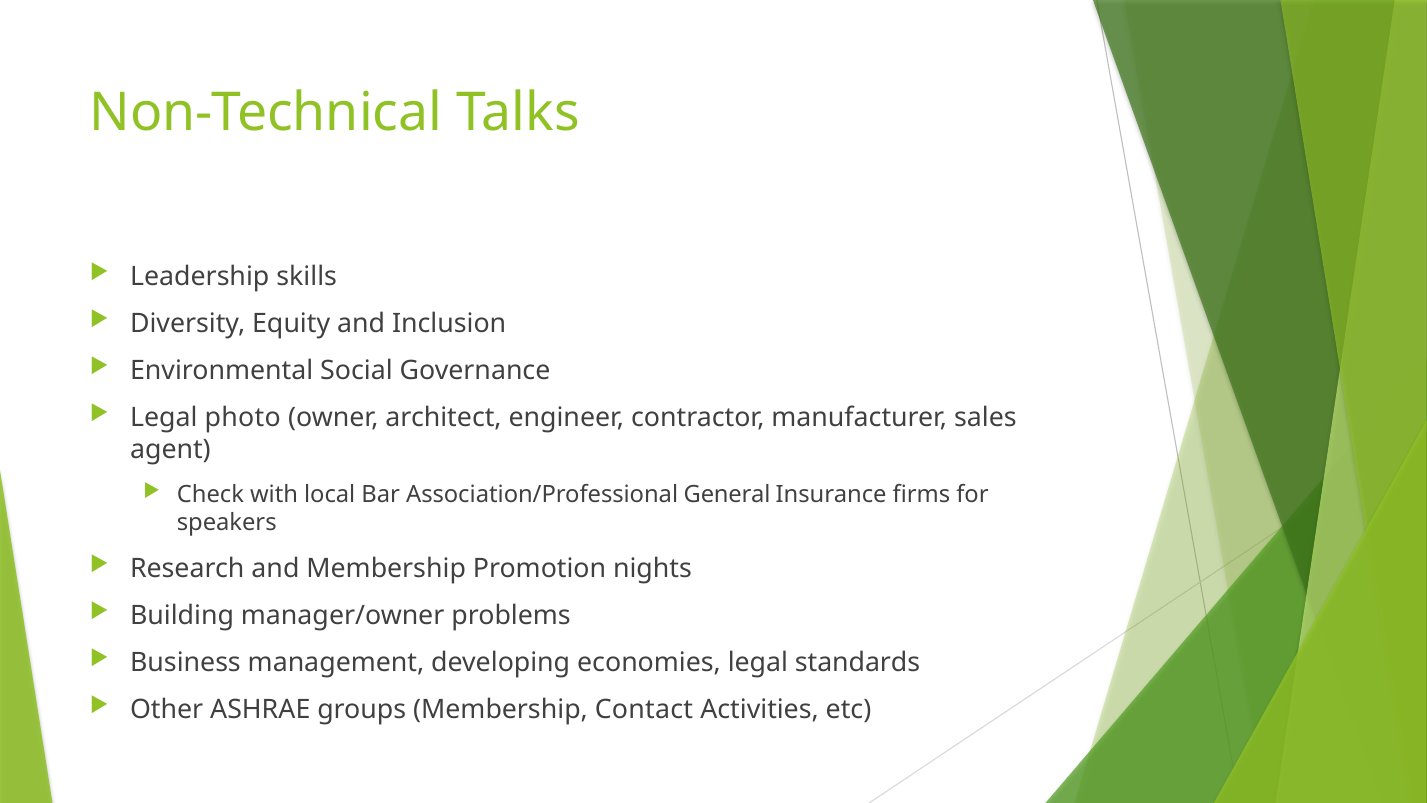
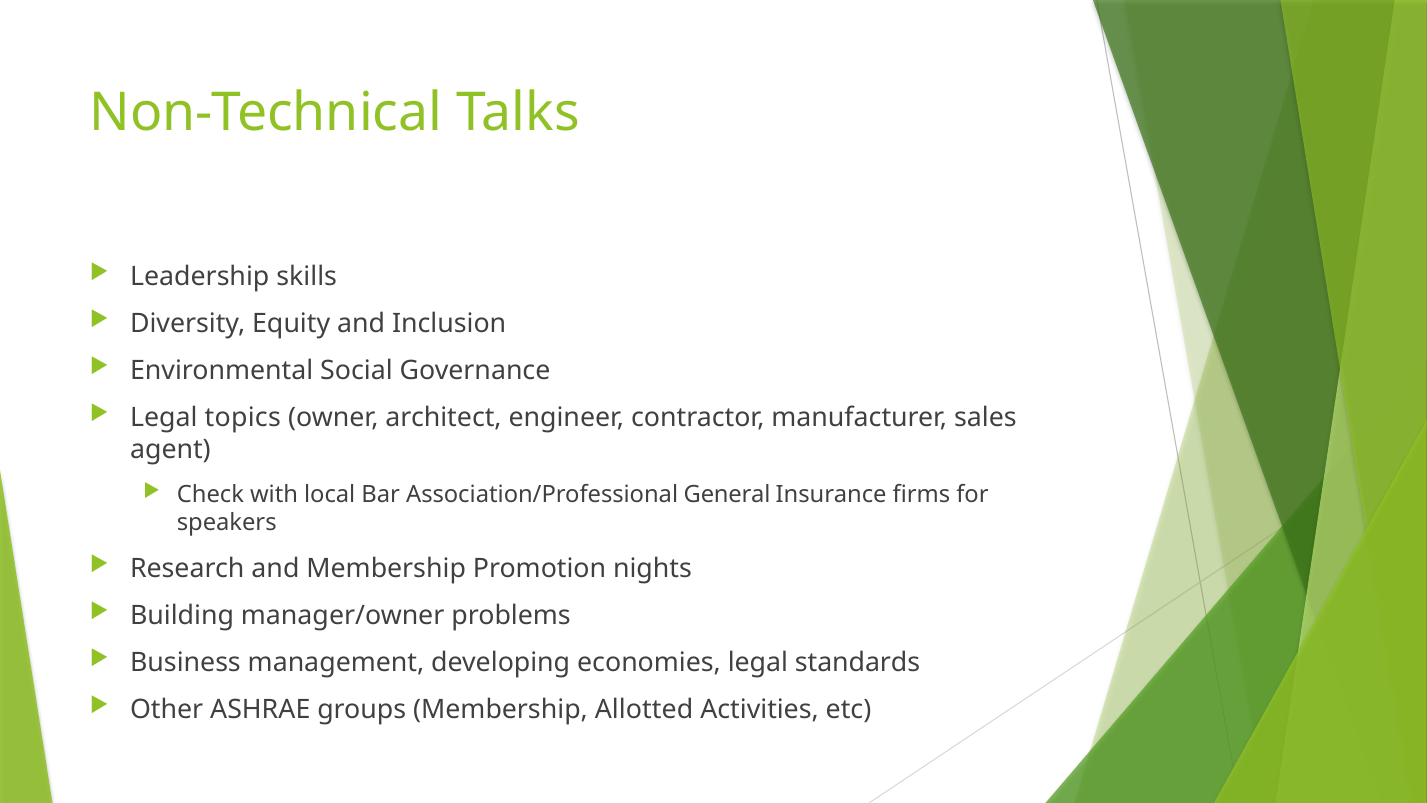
photo: photo -> topics (243, 417)
Contact: Contact -> Allotted (644, 709)
